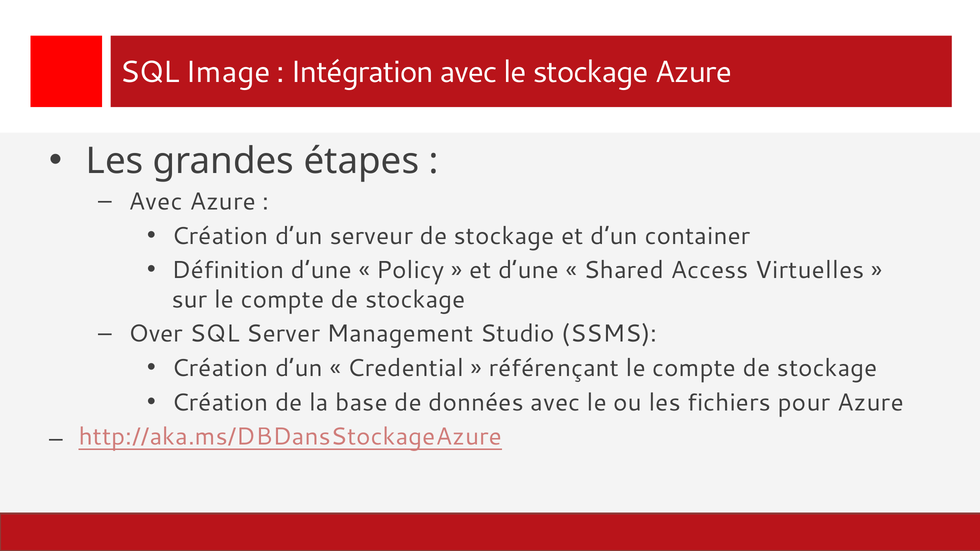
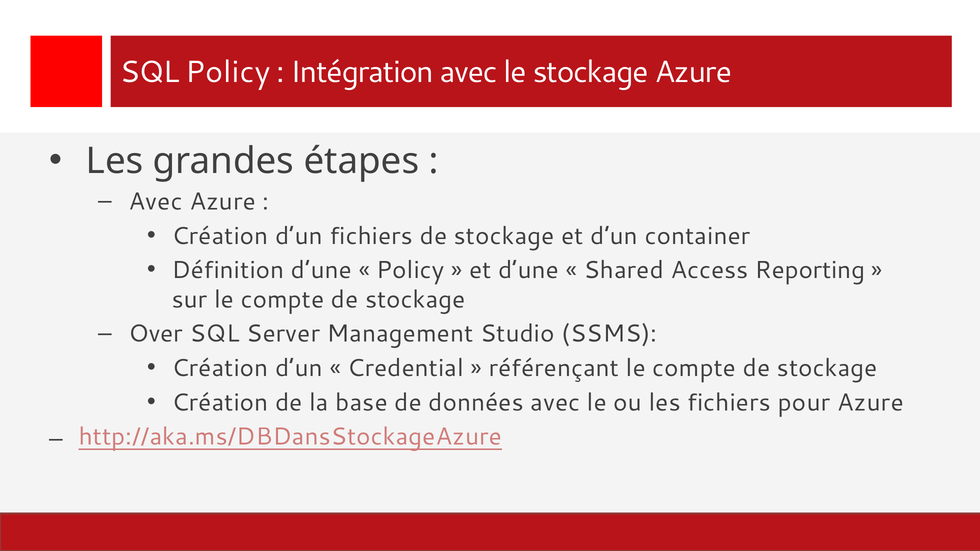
SQL Image: Image -> Policy (228, 72)
d’un serveur: serveur -> fichiers (371, 236)
Virtuelles: Virtuelles -> Reporting (810, 270)
